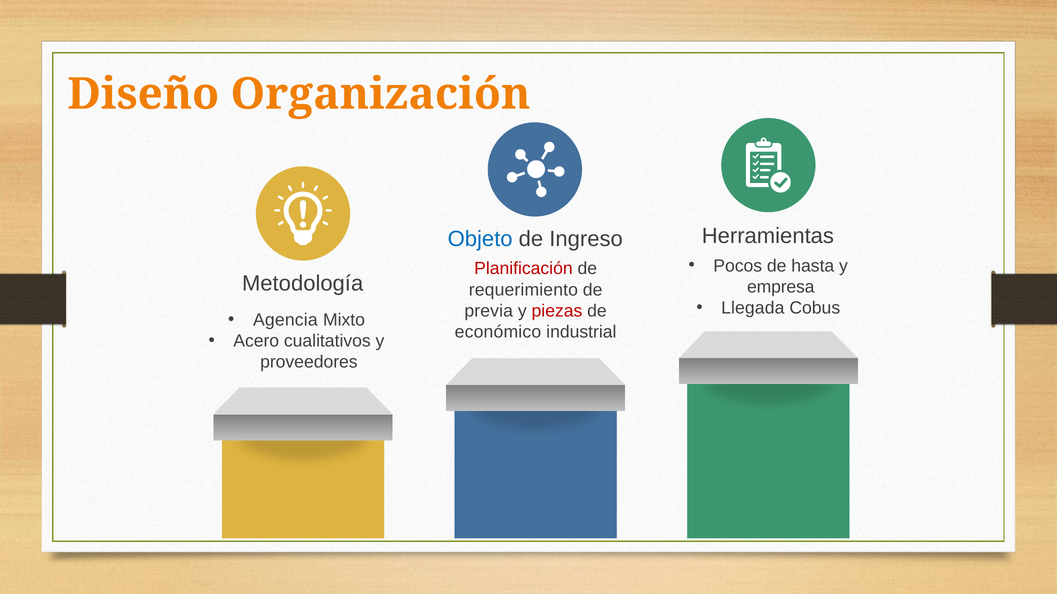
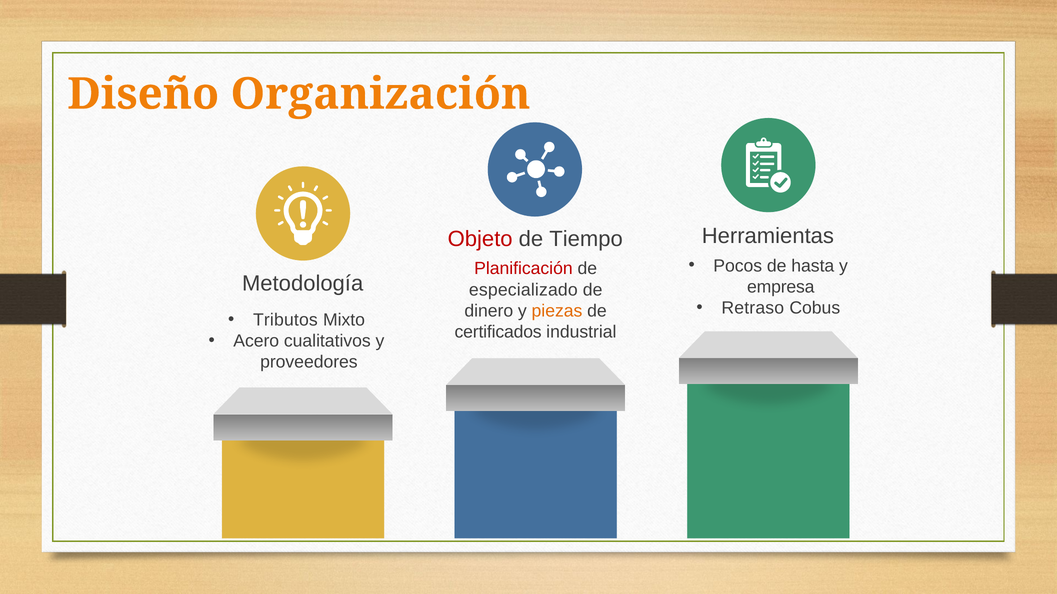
Objeto colour: blue -> red (480, 239)
Ingreso: Ingreso -> Tiempo (586, 239)
requerimiento: requerimiento -> especializado (523, 290)
Llegada: Llegada -> Retraso (753, 308)
previa: previa -> dinero (489, 311)
piezas colour: red -> orange (557, 311)
Agencia: Agencia -> Tributos (285, 320)
económico: económico -> certificados (498, 332)
